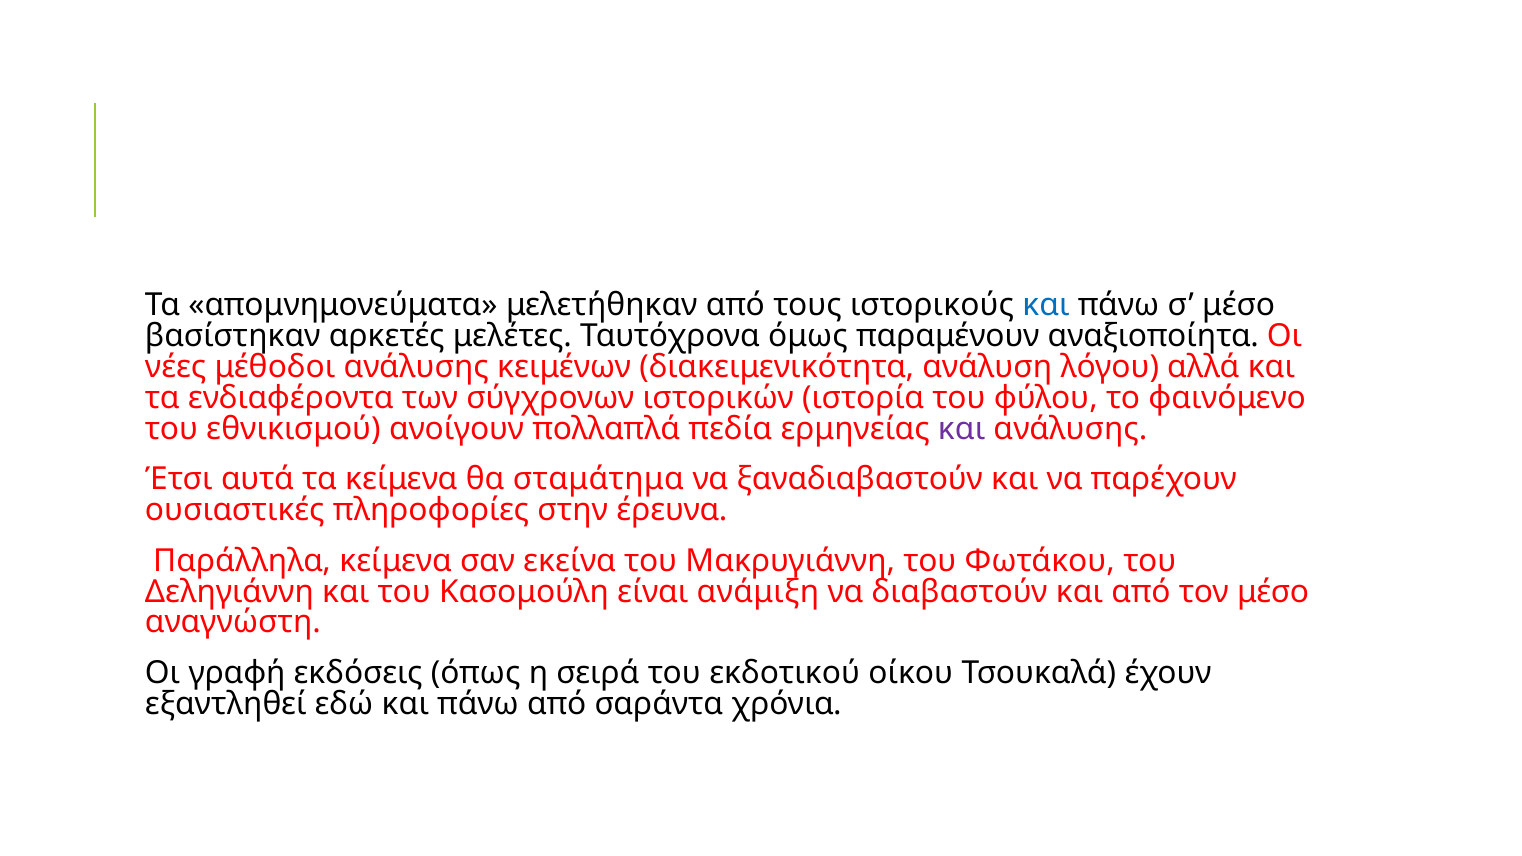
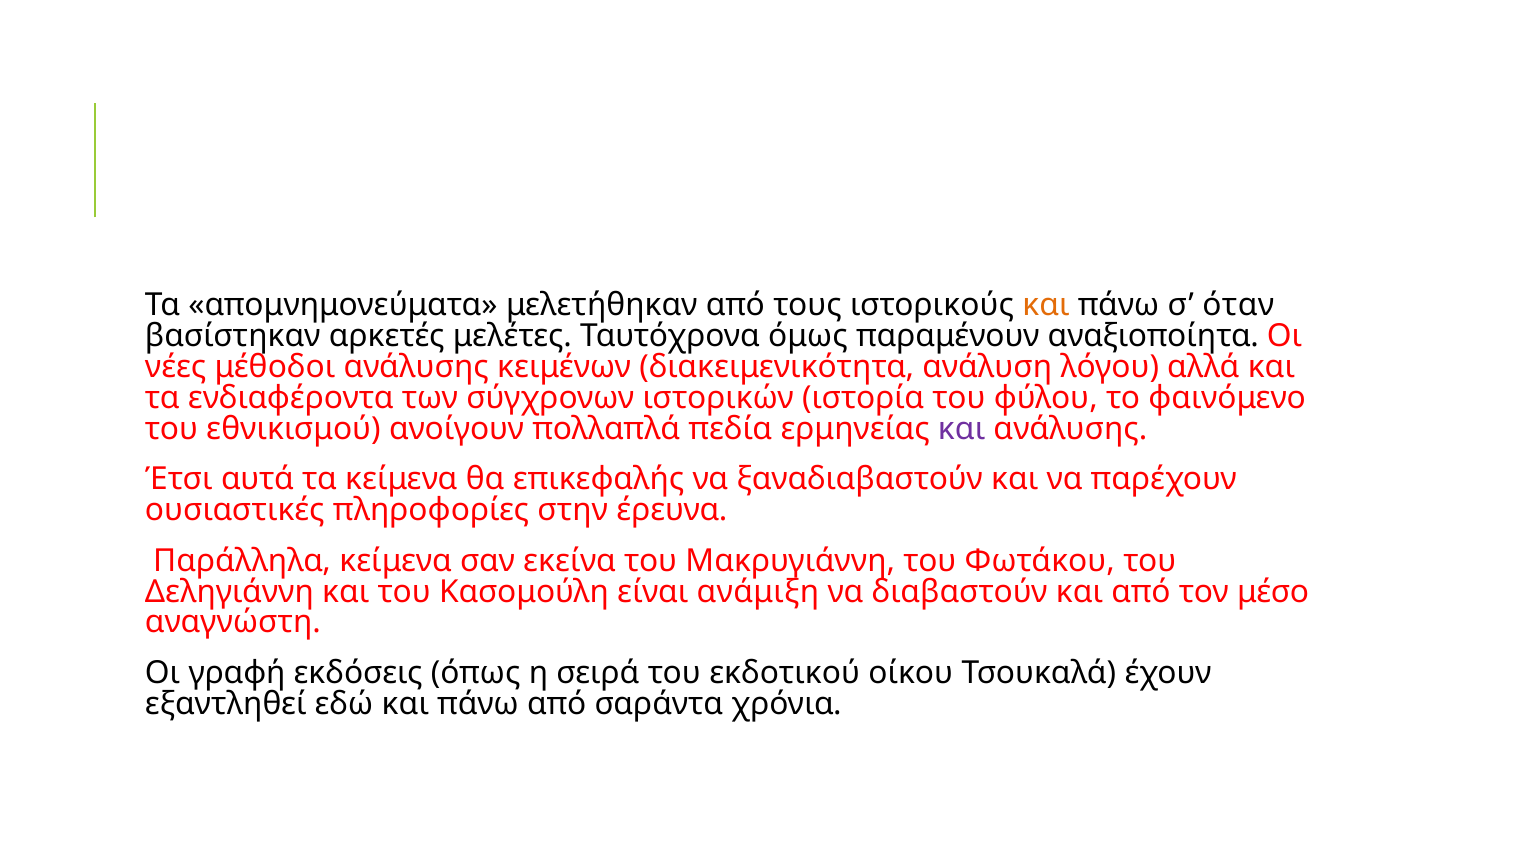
και colour: blue -> orange (1046, 305)
σ μέσο: μέσο -> όταν (1238, 305)
σταμάτημα: σταμάτημα -> επικεφαλής (599, 479)
